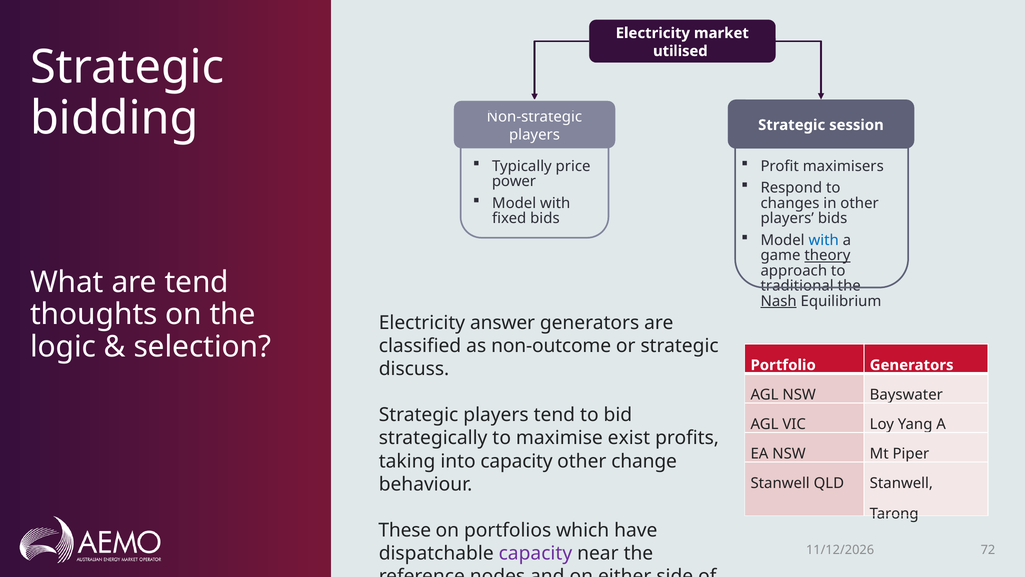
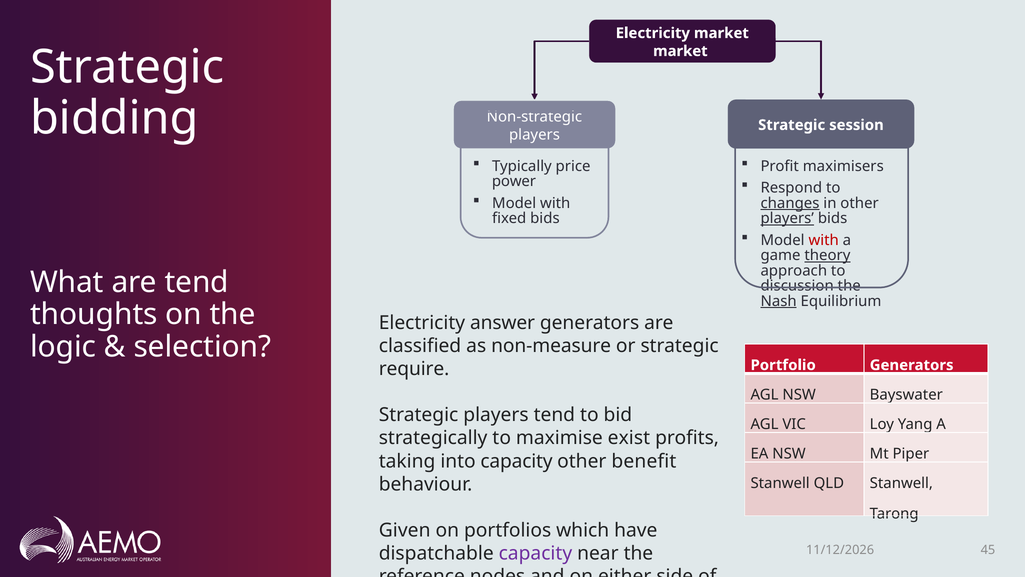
utilised: utilised -> market (680, 51)
changes underline: none -> present (790, 203)
players underline: none -> present (787, 218)
with colour: blue -> red (824, 240)
traditional: traditional -> discussion (797, 286)
non-outcome: non-outcome -> non-measure (551, 346)
discuss: discuss -> require (414, 369)
change: change -> benefit (644, 461)
These: These -> Given (405, 530)
72: 72 -> 45 (988, 550)
